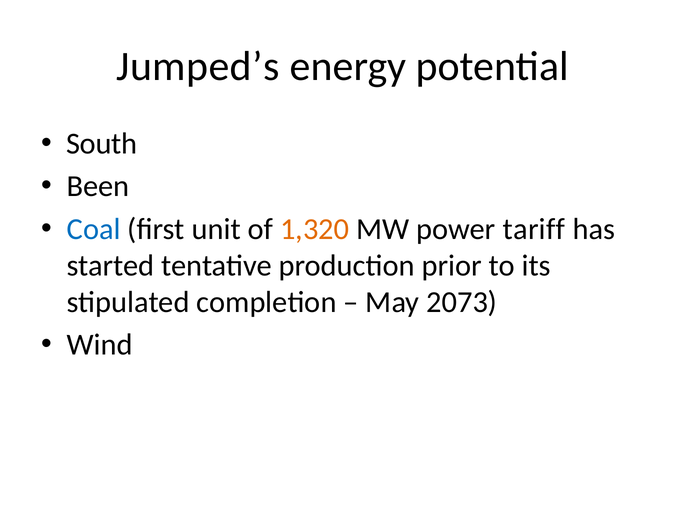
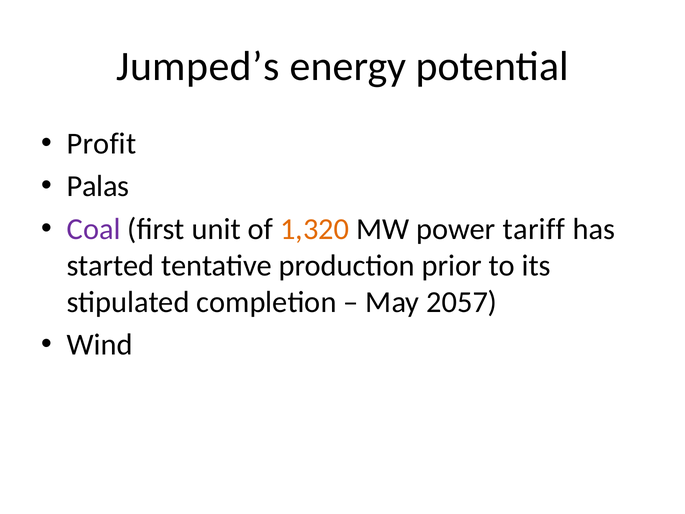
South: South -> Profit (101, 144)
Been: Been -> Palas (98, 186)
Coal colour: blue -> purple (94, 229)
2073: 2073 -> 2057 (462, 302)
